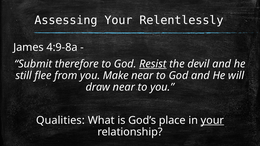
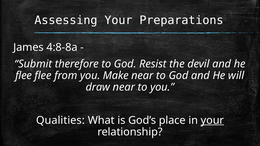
Relentlessly: Relentlessly -> Preparations (181, 20)
4:9-8a: 4:9-8a -> 4:8-8a (62, 47)
Resist underline: present -> none (153, 64)
still: still -> flee (24, 76)
